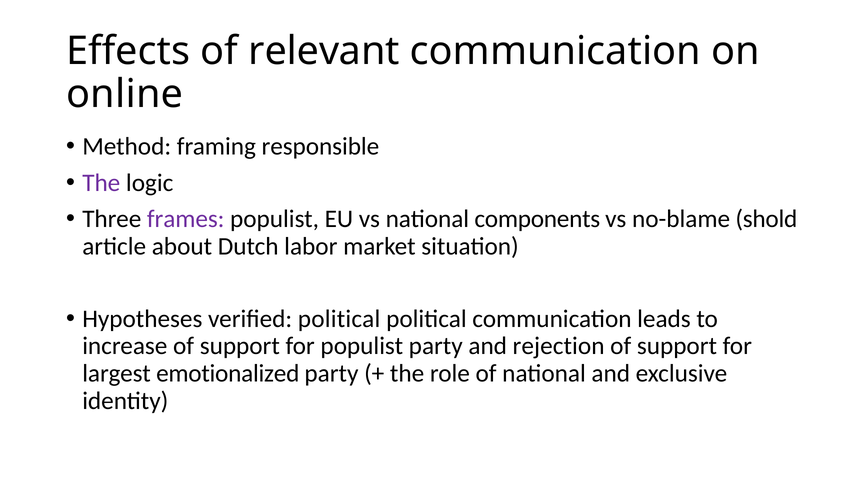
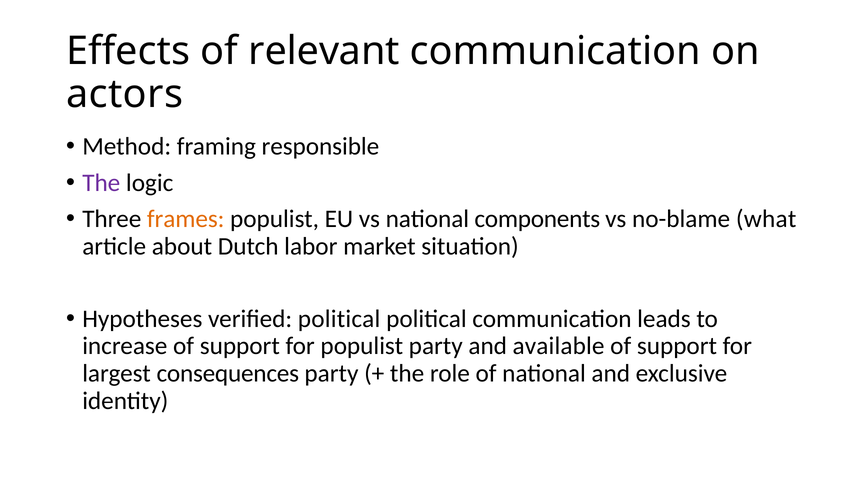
online: online -> actors (125, 94)
frames colour: purple -> orange (186, 219)
shold: shold -> what (766, 219)
rejection: rejection -> available (559, 346)
emotionalized: emotionalized -> consequences (228, 374)
